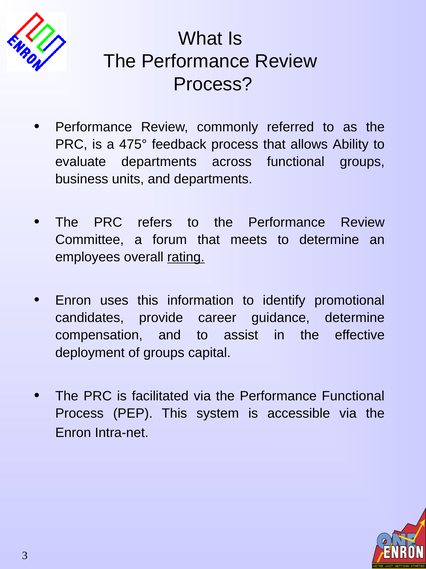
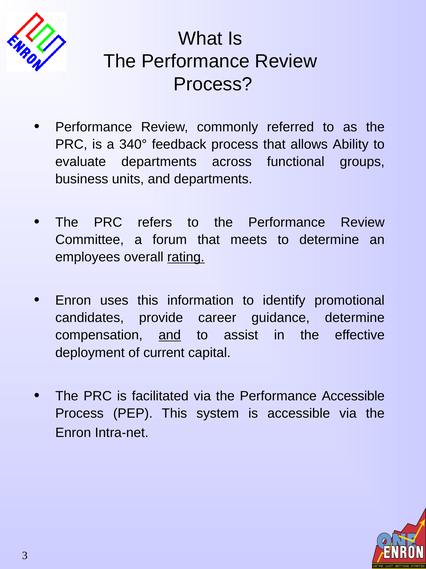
475°: 475° -> 340° (133, 144)
and underline: none -> present (170, 335)
of groups: groups -> current (164, 352)
Performance Functional: Functional -> Accessible (353, 395)
